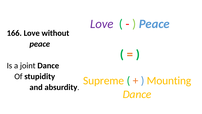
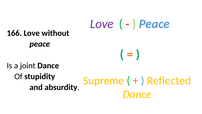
Mounting: Mounting -> Reflected (169, 80)
